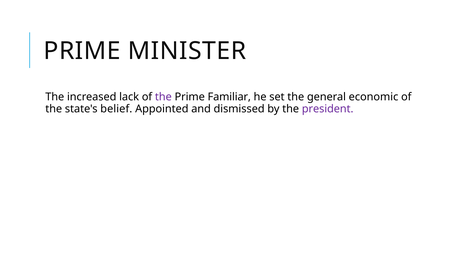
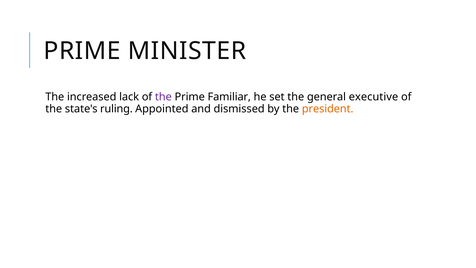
economic: economic -> executive (373, 97)
belief: belief -> ruling (116, 109)
president colour: purple -> orange (328, 109)
